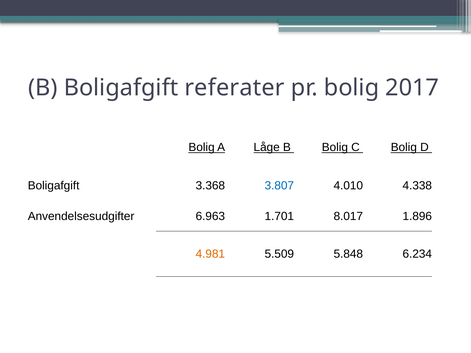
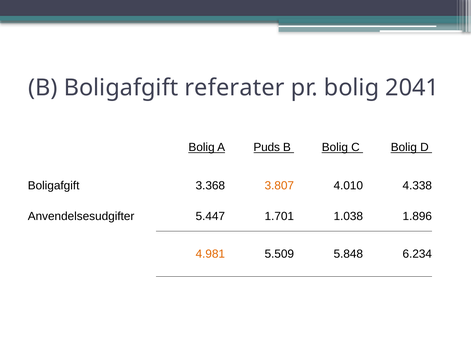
2017: 2017 -> 2041 (412, 88)
Låge: Låge -> Puds (267, 147)
3.807 colour: blue -> orange (279, 186)
6.963: 6.963 -> 5.447 (210, 217)
8.017: 8.017 -> 1.038 (348, 217)
